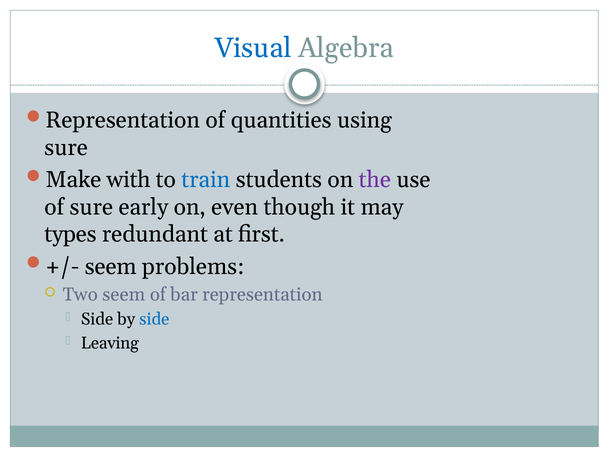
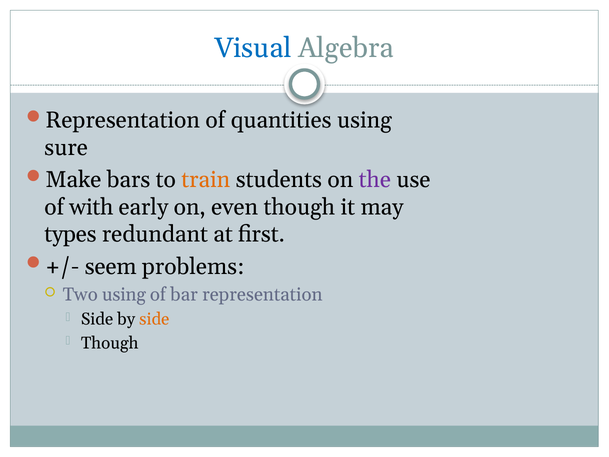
with: with -> bars (129, 179)
train colour: blue -> orange (206, 179)
of sure: sure -> with (91, 207)
Two seem: seem -> using (124, 295)
side colour: blue -> orange (154, 319)
Leaving: Leaving -> Though (110, 343)
